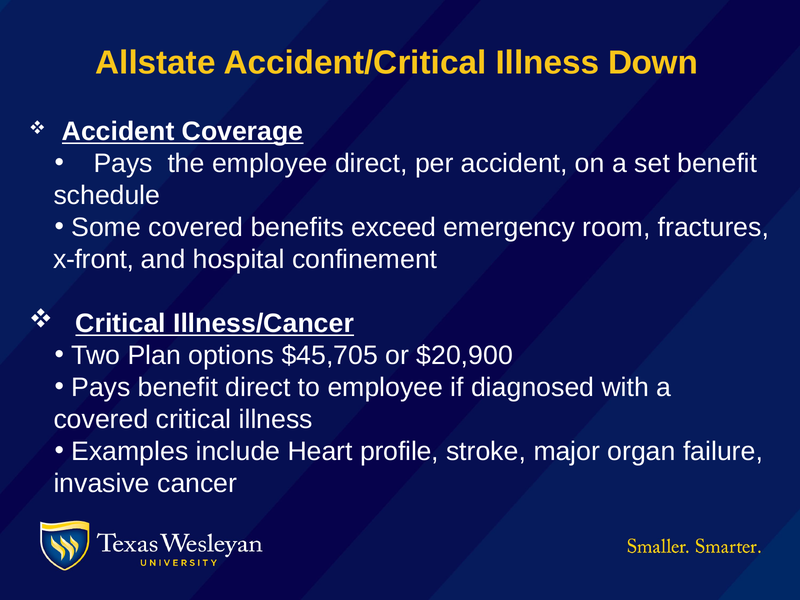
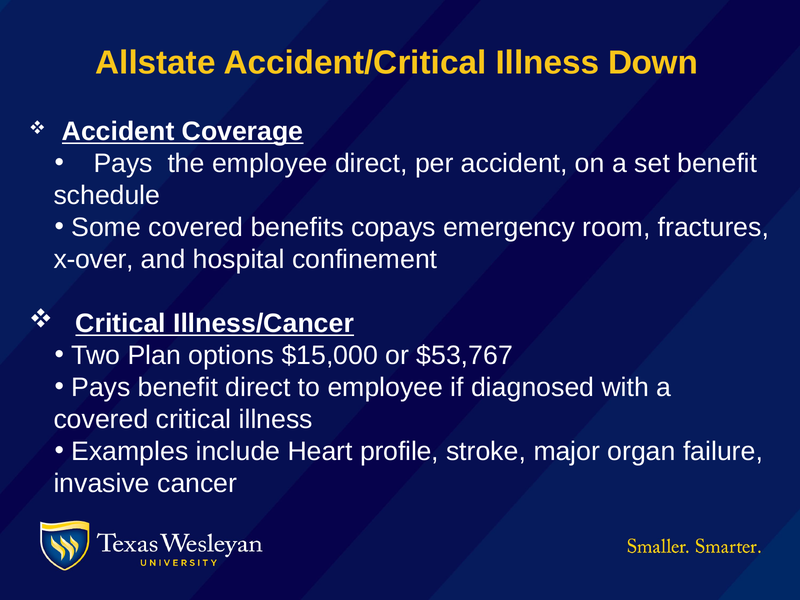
exceed: exceed -> copays (394, 227)
x-front: x-front -> x-over (94, 259)
$45,705: $45,705 -> $15,000 (330, 355)
$20,900: $20,900 -> $53,767 (465, 355)
